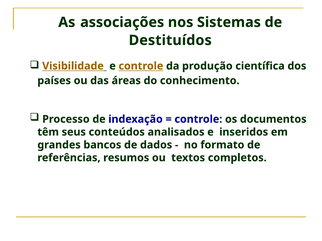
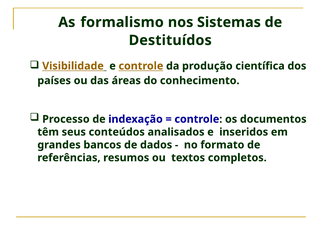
associações: associações -> formalismo (122, 22)
